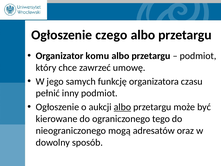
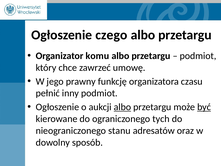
samych: samych -> prawny (81, 81)
być underline: none -> present (204, 107)
tego: tego -> tych (161, 119)
mogą: mogą -> stanu (119, 130)
